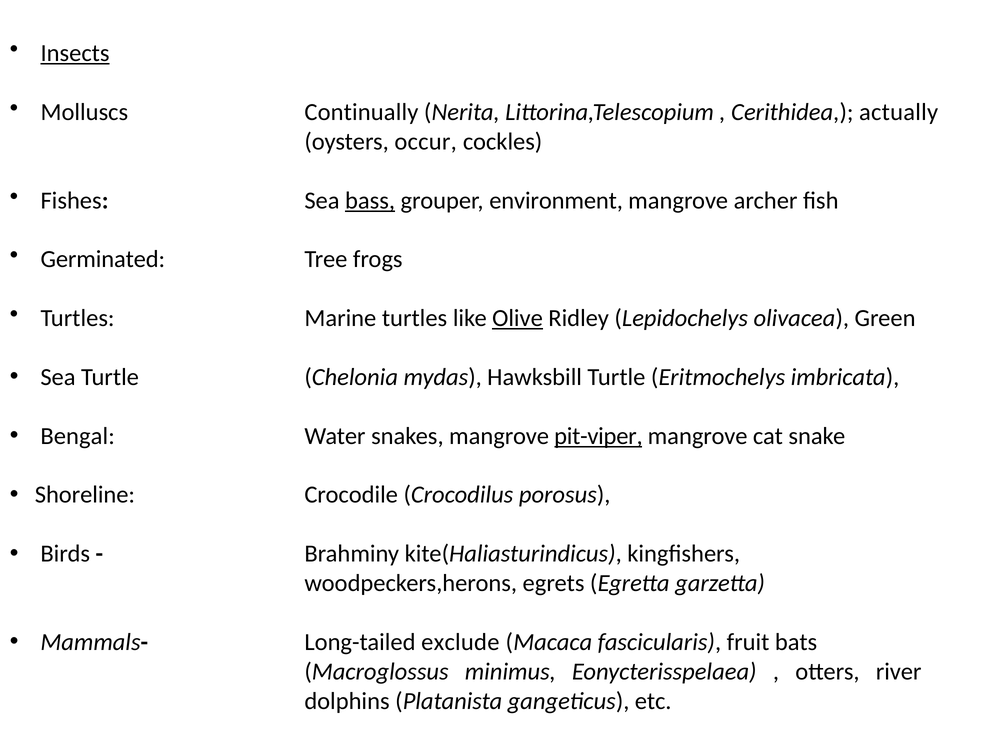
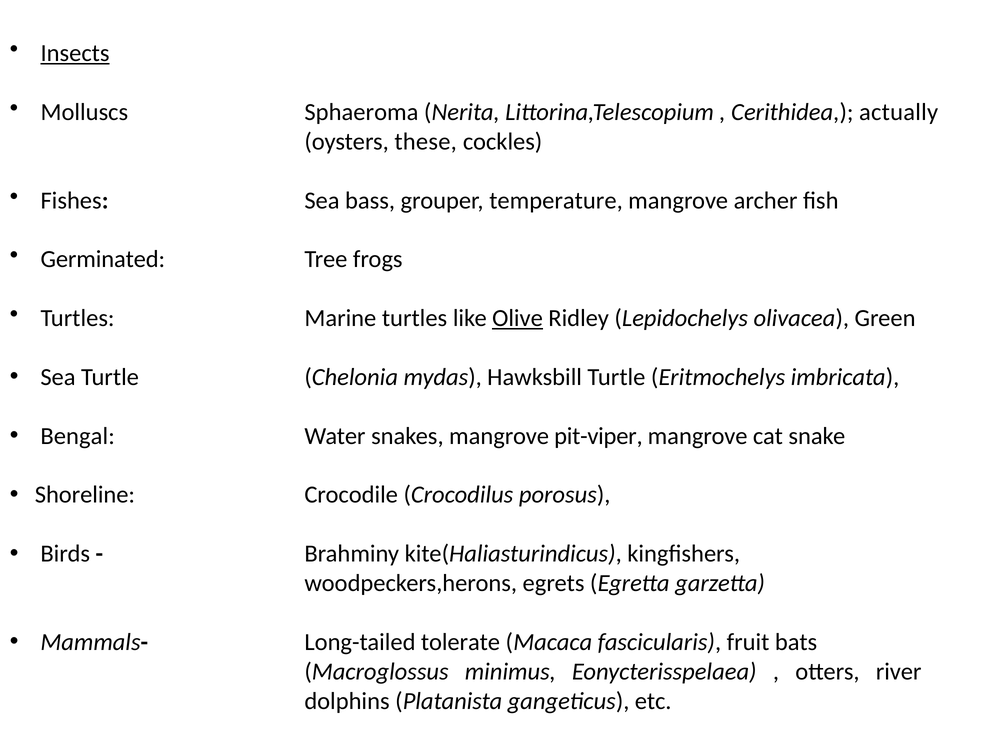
Continually: Continually -> Sphaeroma (361, 112)
occur: occur -> these (426, 142)
bass underline: present -> none (370, 201)
environment: environment -> temperature (556, 201)
pit-viper underline: present -> none (598, 436)
exclude: exclude -> tolerate (460, 643)
